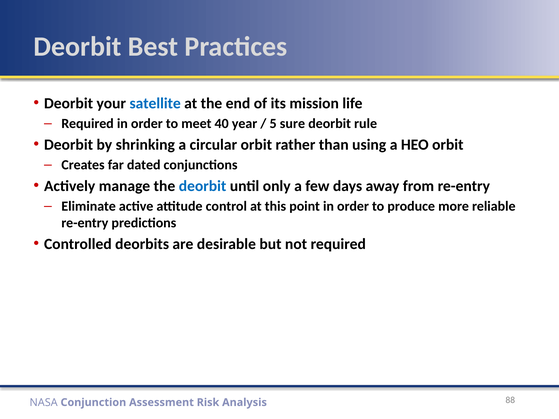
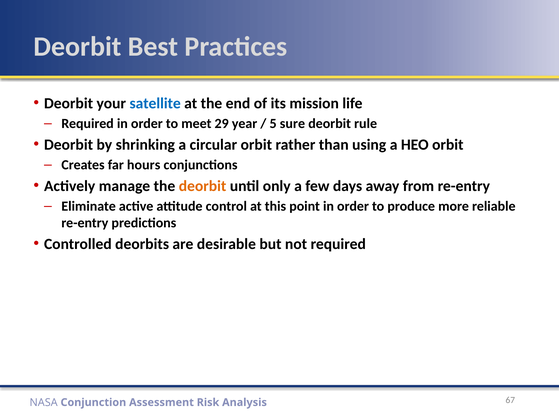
40: 40 -> 29 (222, 124)
dated: dated -> hours (144, 165)
deorbit colour: blue -> orange (203, 186)
88: 88 -> 67 (510, 400)
